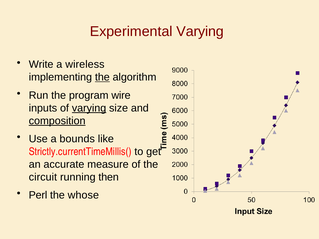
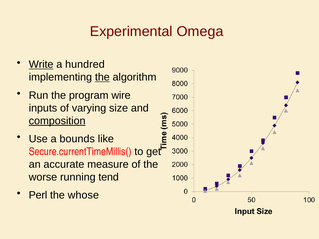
Experimental Varying: Varying -> Omega (200, 32)
Write underline: none -> present (41, 65)
wireless: wireless -> hundred (85, 65)
varying underline: present -> none (89, 108)
Strictly.currentTimeMillis(: Strictly.currentTimeMillis( -> Secure.currentTimeMillis( (80, 152)
circuit: circuit -> worse (43, 177)
then: then -> tend (109, 177)
